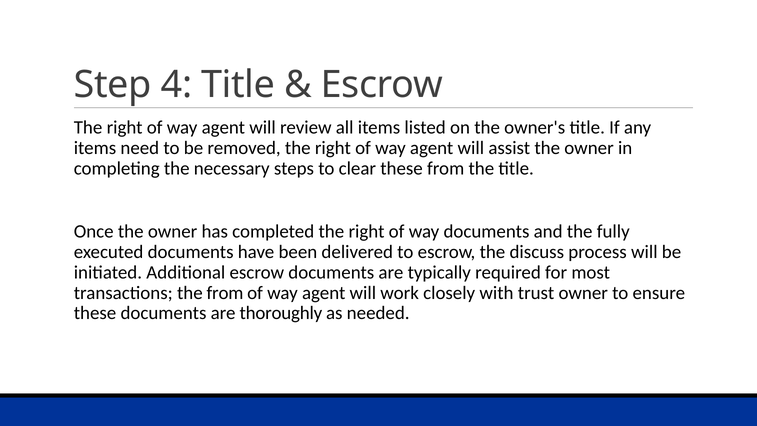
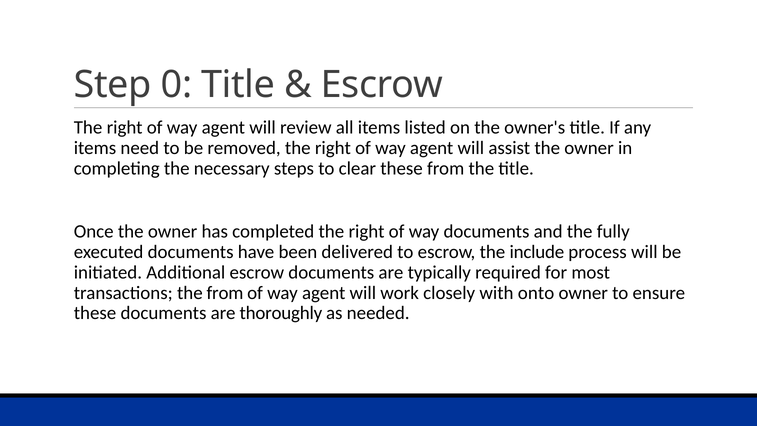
4: 4 -> 0 (176, 85)
discuss: discuss -> include (537, 252)
trust: trust -> onto (536, 293)
